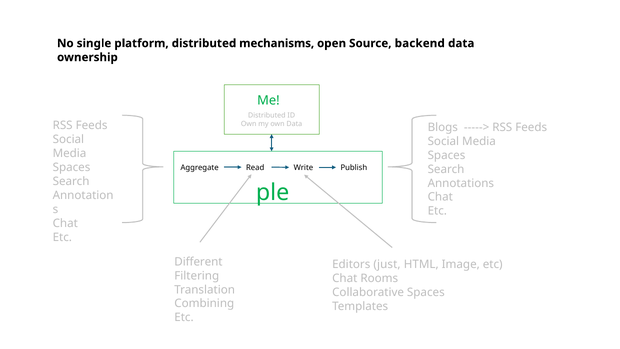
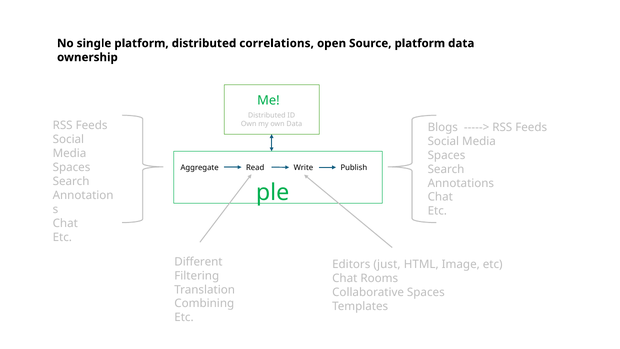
mechanisms: mechanisms -> correlations (277, 43)
Source backend: backend -> platform (420, 43)
